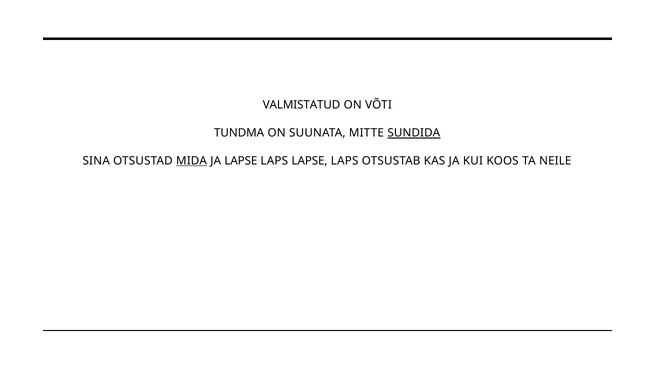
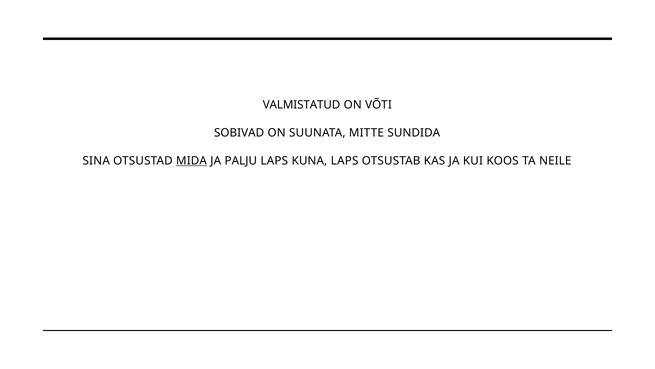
TUNDMA: TUNDMA -> SOBIVAD (239, 133)
SUNDIDA underline: present -> none (414, 133)
JA LAPSE: LAPSE -> PALJU (241, 161)
LAPS LAPSE: LAPSE -> KUNA (309, 161)
